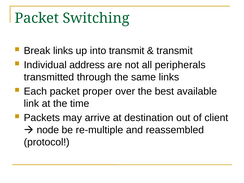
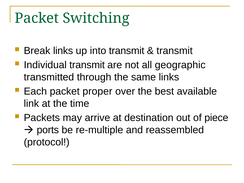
Individual address: address -> transmit (87, 65)
peripherals: peripherals -> geographic (180, 65)
client: client -> piece (216, 118)
node: node -> ports (48, 130)
